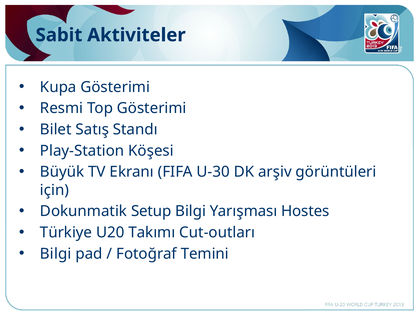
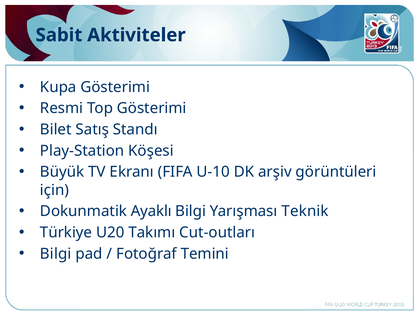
U-30: U-30 -> U-10 (213, 172)
Setup: Setup -> Ayaklı (151, 211)
Hostes: Hostes -> Teknik (305, 211)
